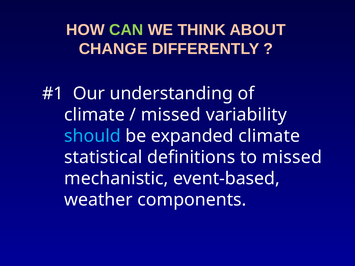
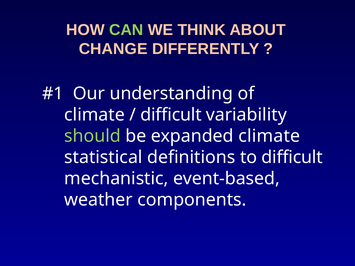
missed: missed -> difficult (171, 115)
should colour: light blue -> light green (93, 136)
to missed: missed -> difficult (292, 157)
